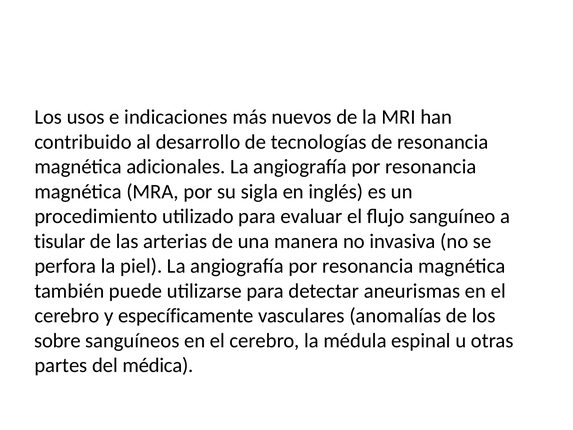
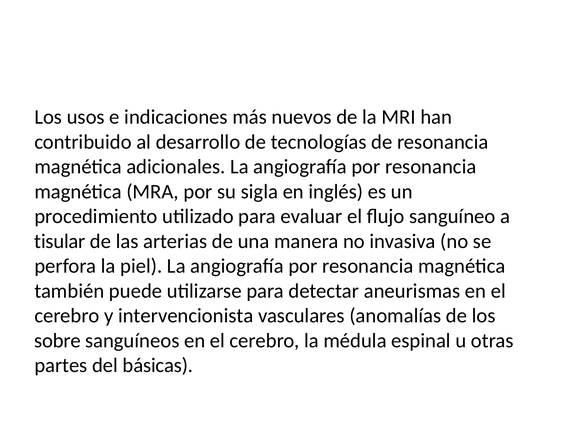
específicamente: específicamente -> intervencionista (186, 316)
médica: médica -> básicas (158, 365)
